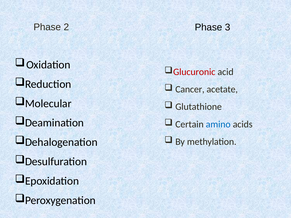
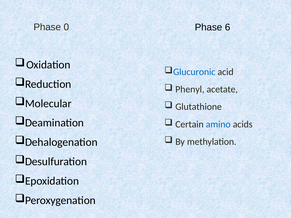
2: 2 -> 0 (66, 27)
3: 3 -> 6 (228, 27)
Glucuronic colour: red -> blue (194, 72)
Cancer: Cancer -> Phenyl (190, 89)
